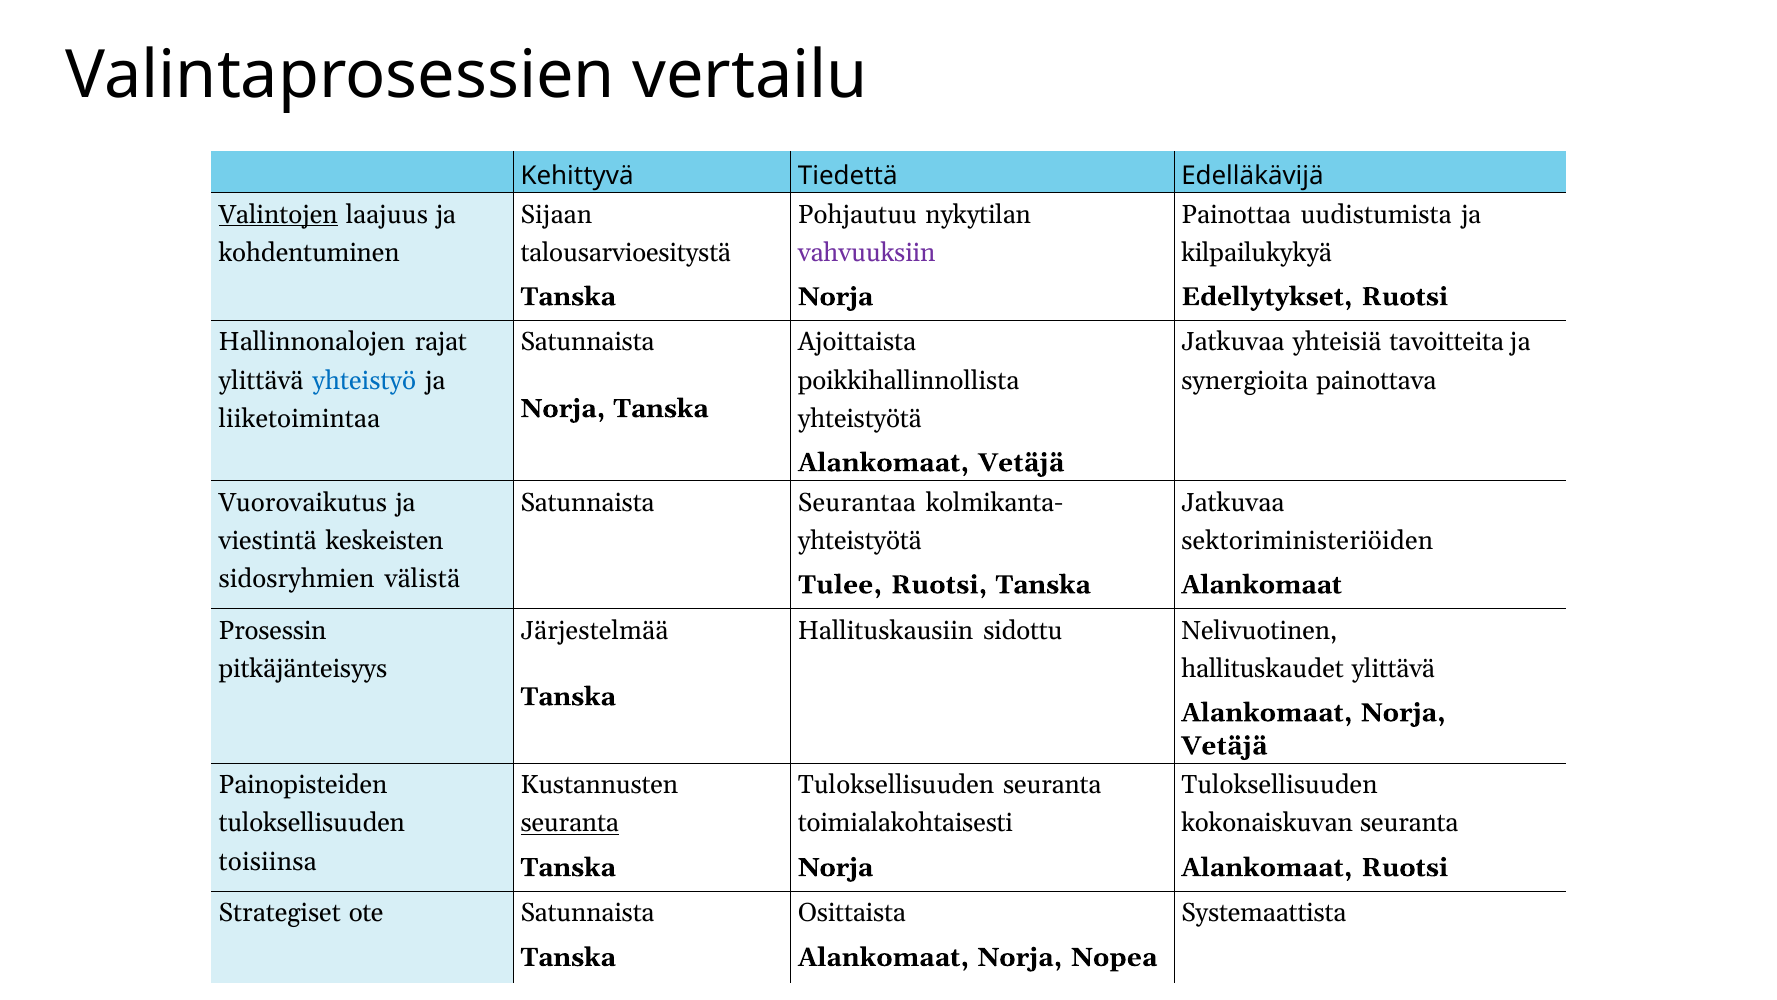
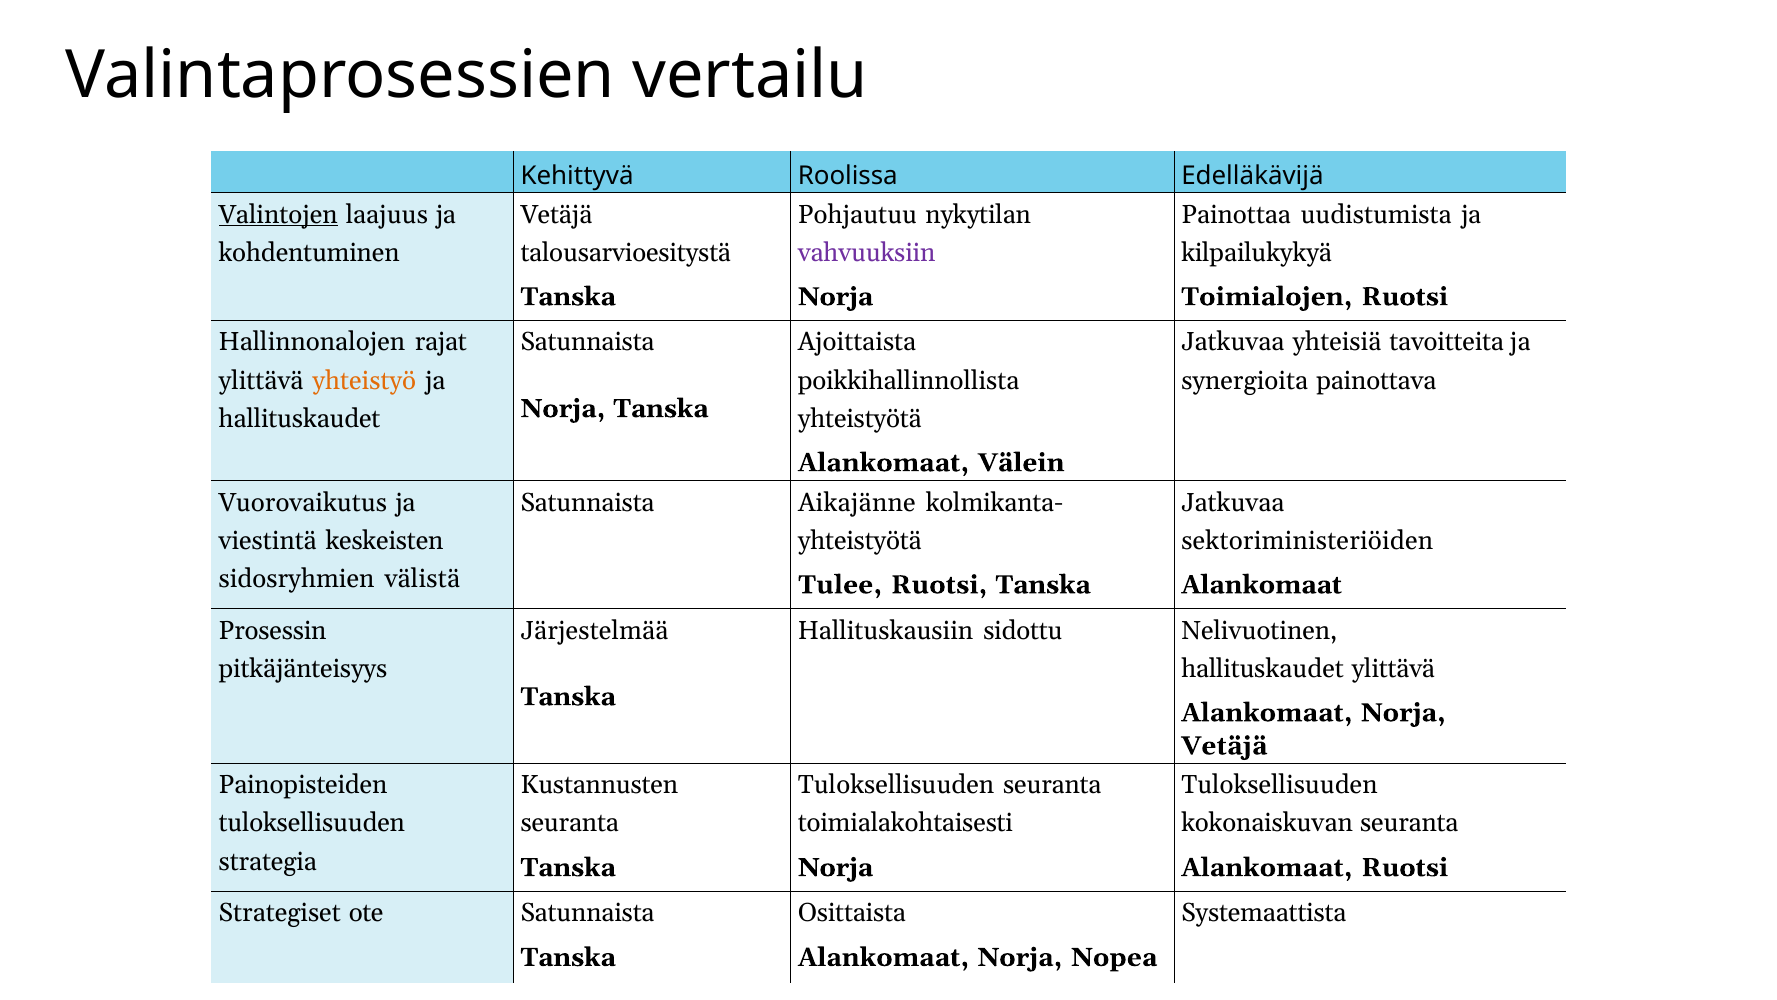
Tiedettä: Tiedettä -> Roolissa (848, 176)
Sijaan: Sijaan -> Vetäjä (556, 214)
Edellytykset: Edellytykset -> Toimialojen (1267, 297)
yhteistyö colour: blue -> orange (364, 380)
liiketoimintaa: liiketoimintaa -> hallituskaudet (300, 418)
Alankomaat Vetäjä: Vetäjä -> Välein (1021, 462)
Seurantaa: Seurantaa -> Aikajänne (857, 502)
seuranta underline: present -> none (570, 823)
toisiinsa: toisiinsa -> strategia (268, 861)
